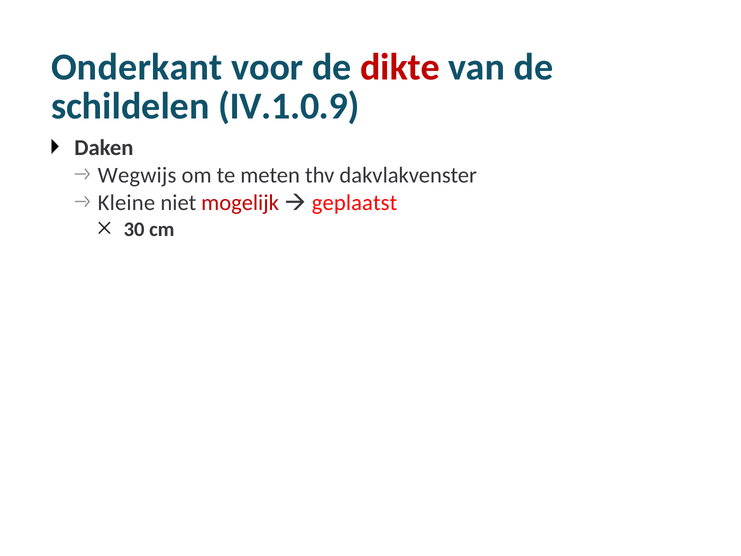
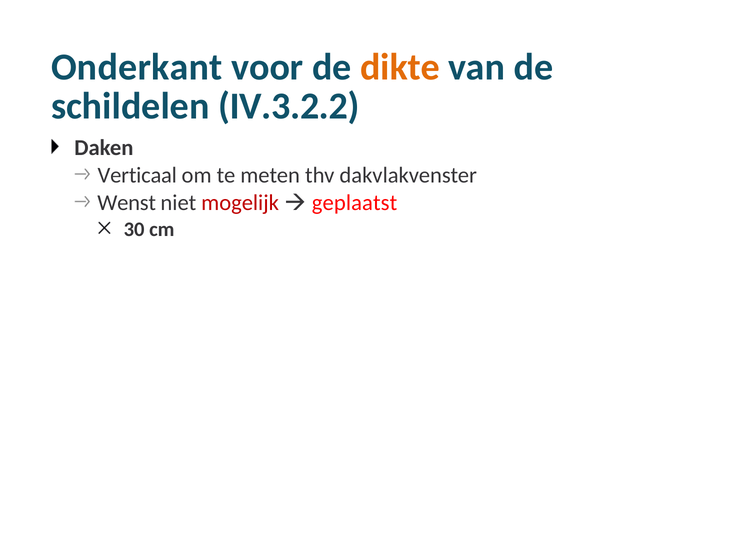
dikte colour: red -> orange (400, 67)
IV.1.0.9: IV.1.0.9 -> IV.3.2.2 (289, 106)
Wegwijs: Wegwijs -> Verticaal (137, 175)
Kleine: Kleine -> Wenst (127, 203)
